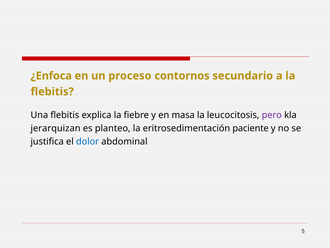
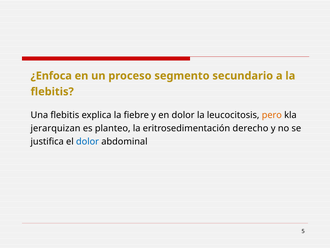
contornos: contornos -> segmento (182, 76)
en masa: masa -> dolor (183, 115)
pero colour: purple -> orange (272, 115)
paciente: paciente -> derecho (250, 128)
